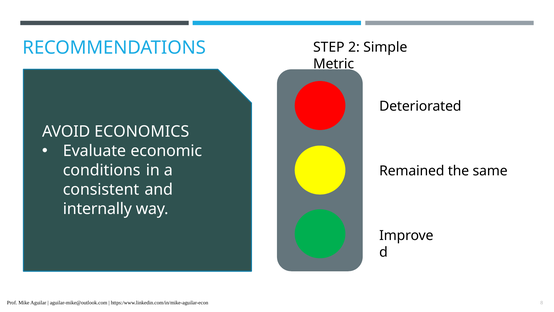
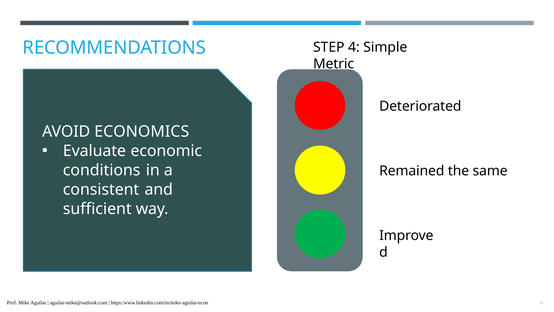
2: 2 -> 4 (354, 47)
internally: internally -> sufficient (97, 209)
